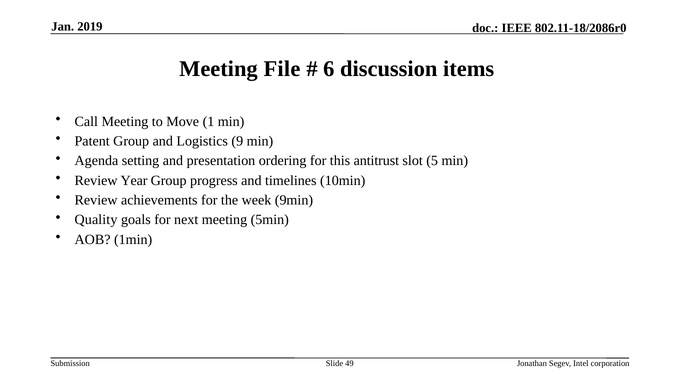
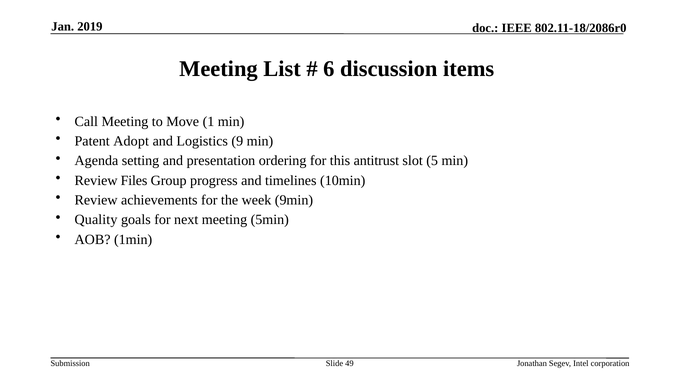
File: File -> List (282, 69)
Patent Group: Group -> Adopt (131, 141)
Year: Year -> Files (134, 180)
